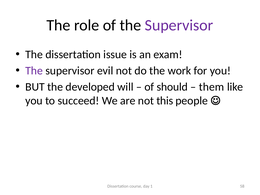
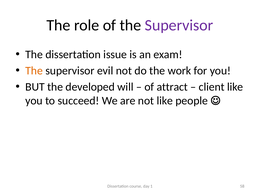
The colour: purple -> orange (34, 71)
should: should -> attract (172, 87)
them: them -> client (212, 87)
not this: this -> like (165, 101)
